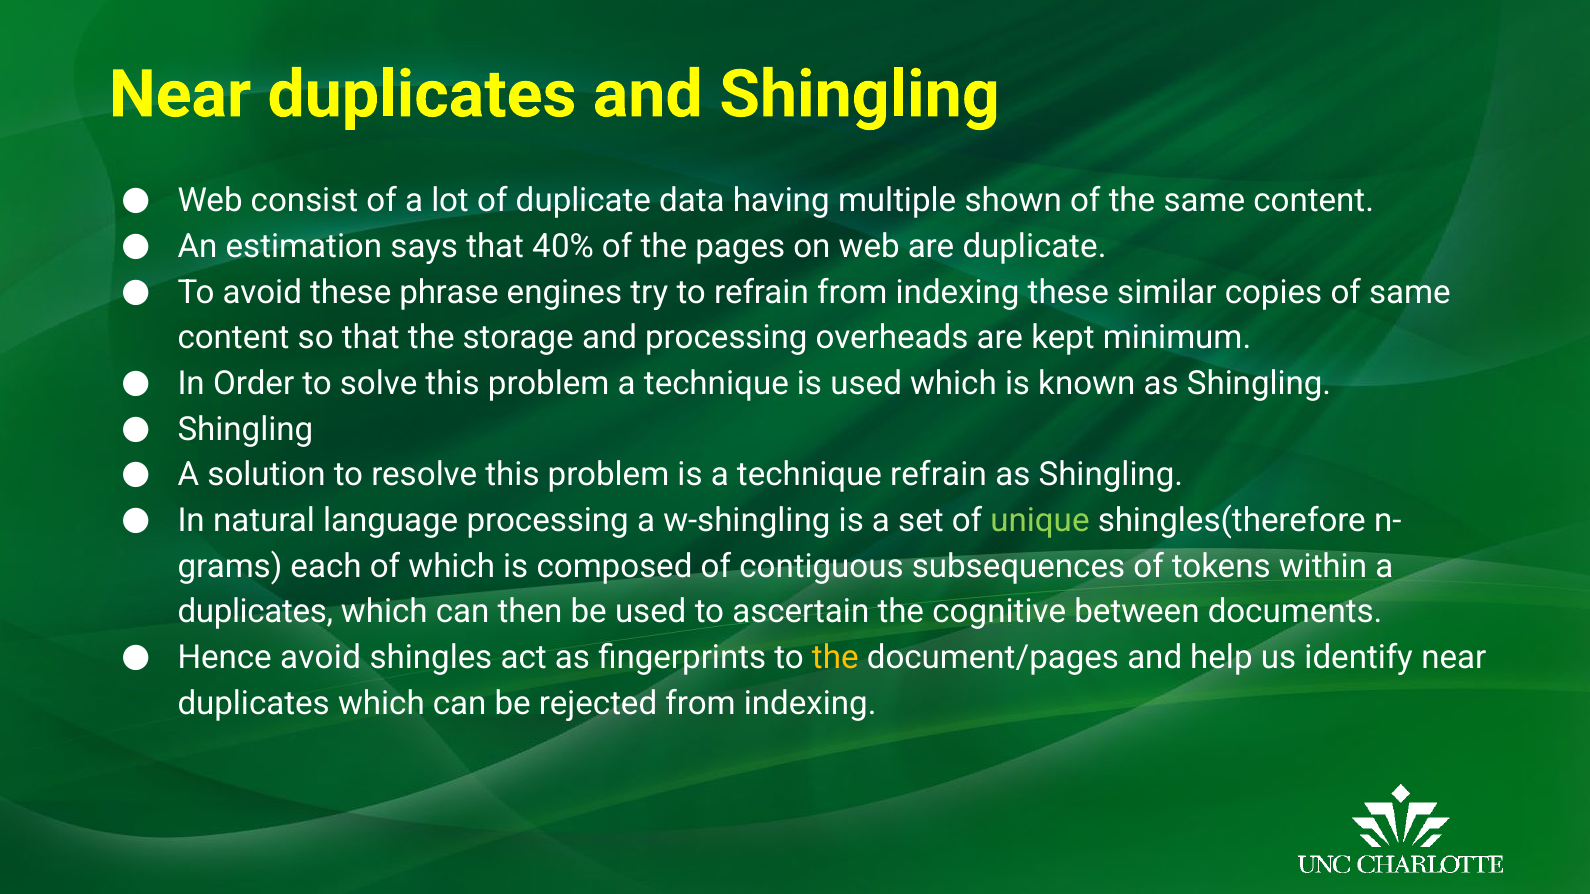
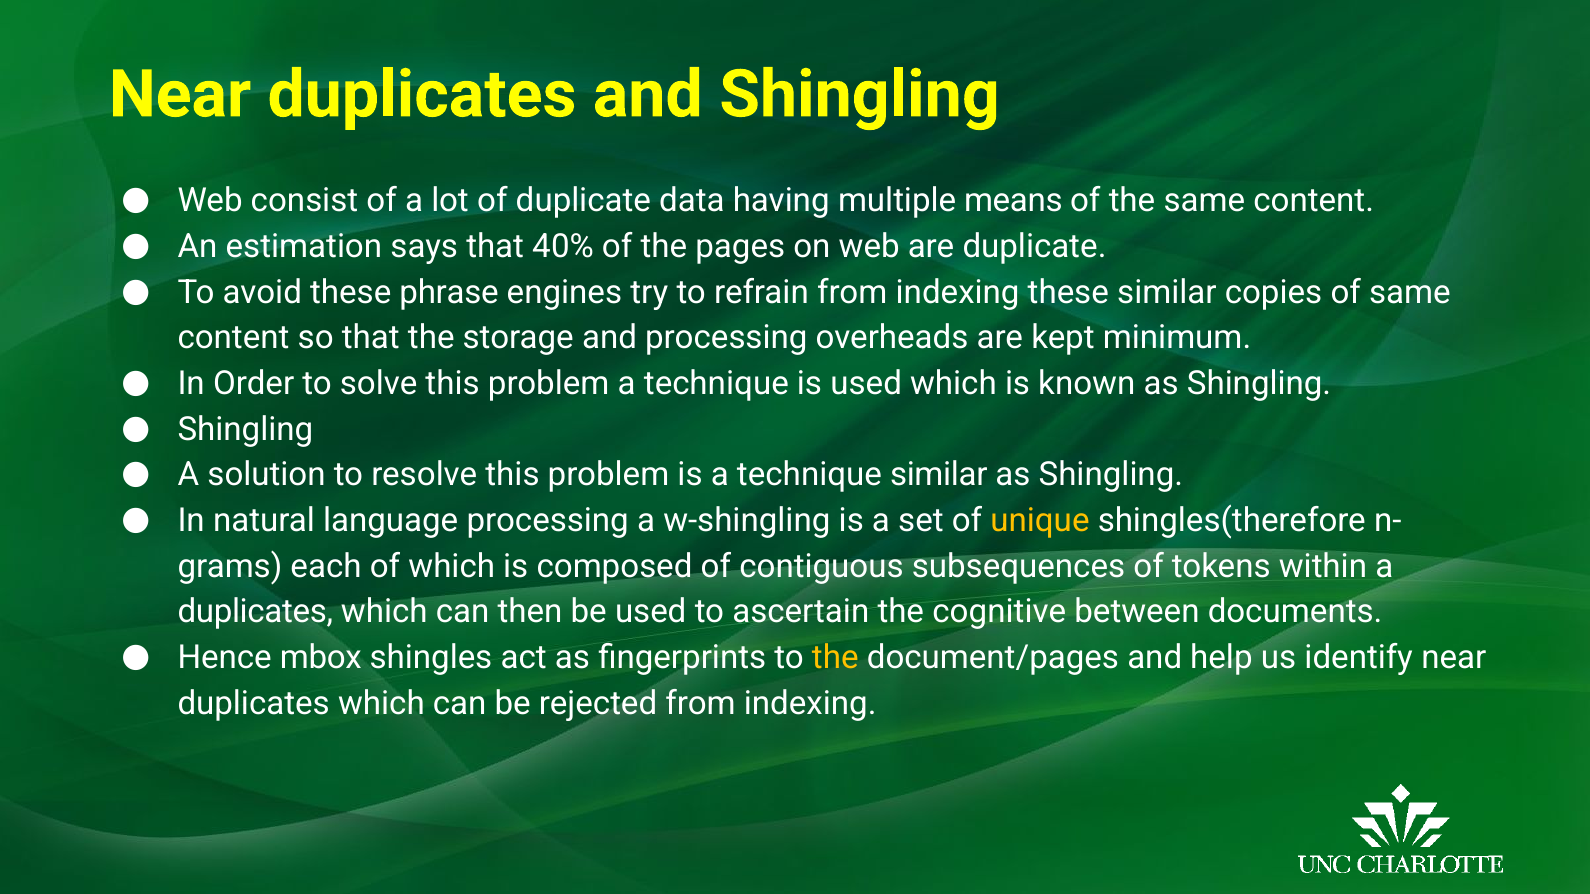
shown: shown -> means (1013, 201)
technique refrain: refrain -> similar (939, 475)
unique colour: light green -> yellow (1040, 521)
Hence avoid: avoid -> mbox (321, 658)
